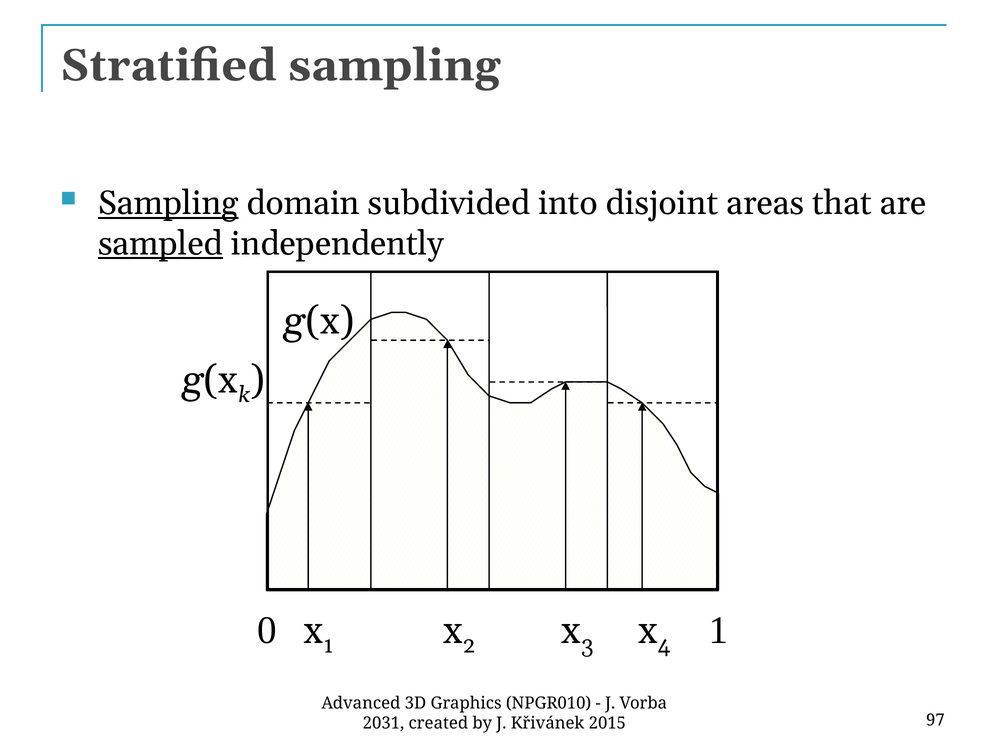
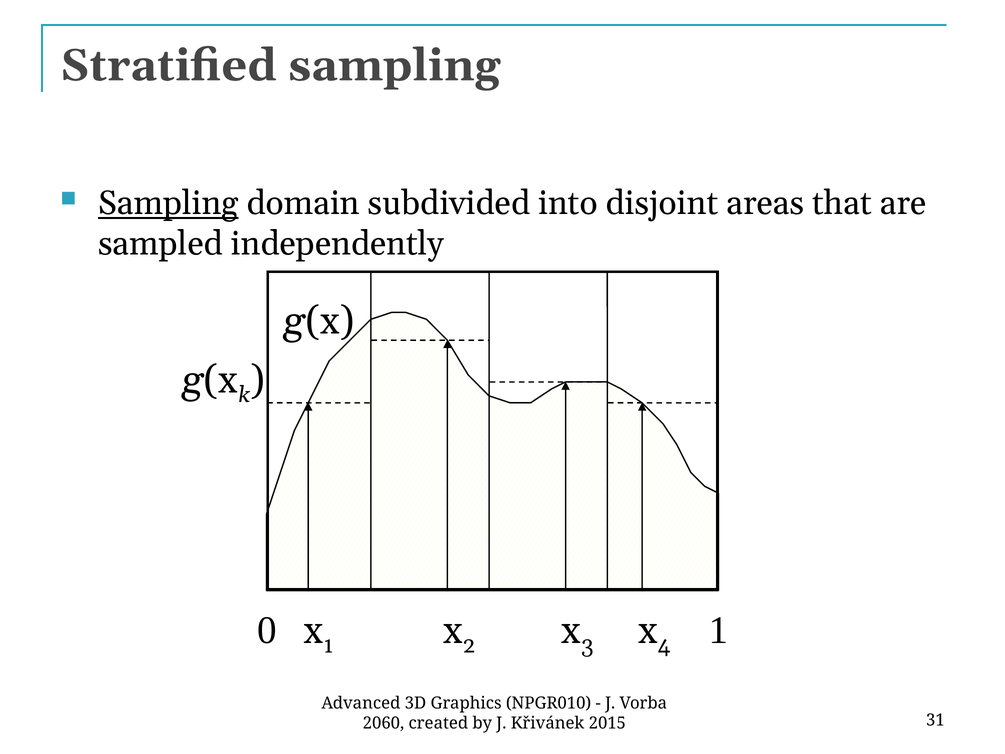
sampled underline: present -> none (160, 244)
2031: 2031 -> 2060 (383, 723)
97: 97 -> 31 (935, 720)
